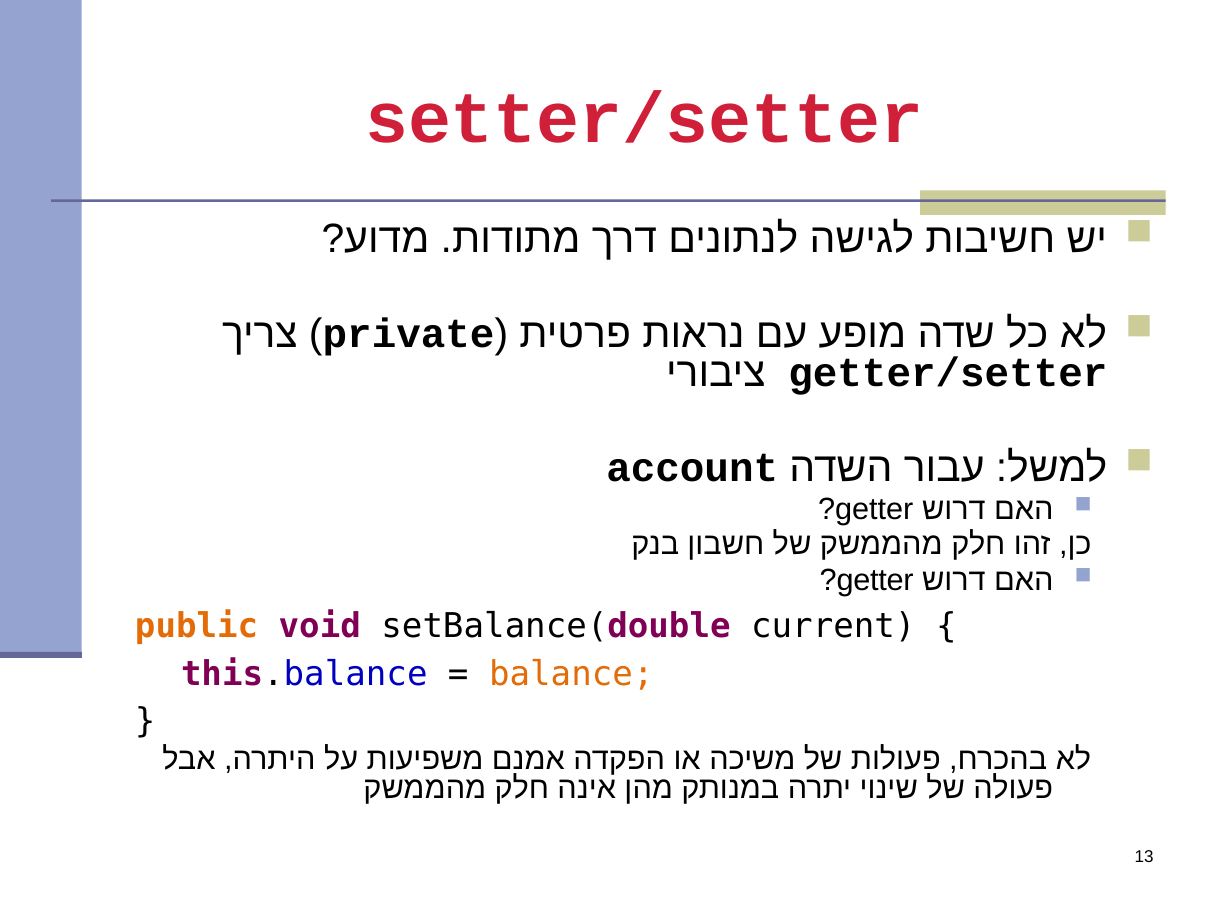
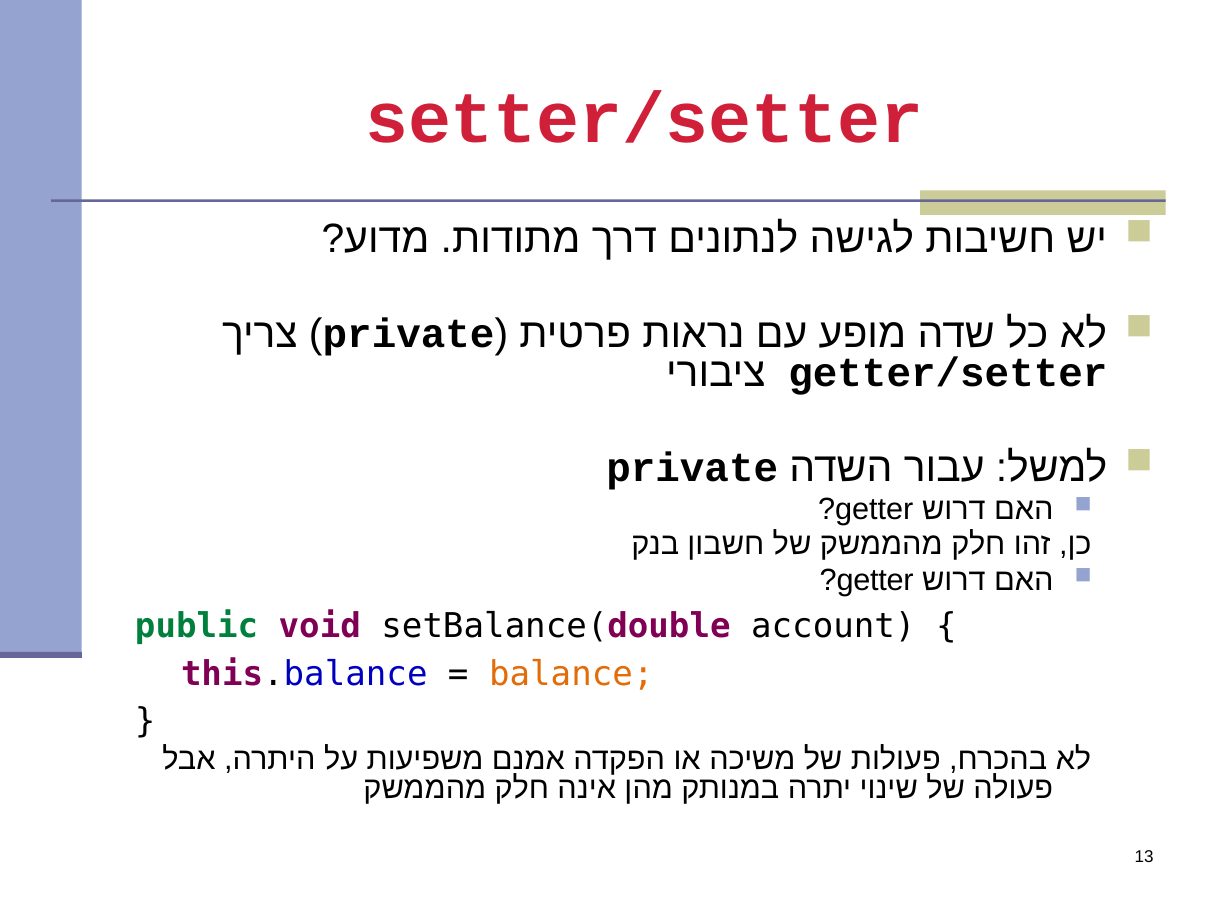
account: account -> private (692, 468)
public colour: orange -> green (197, 626)
current: current -> account (833, 626)
